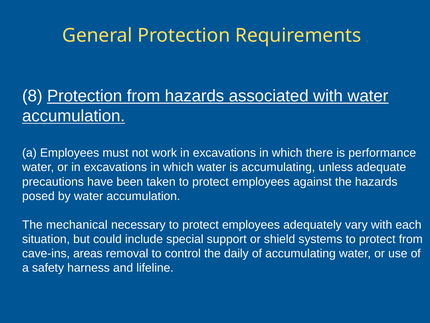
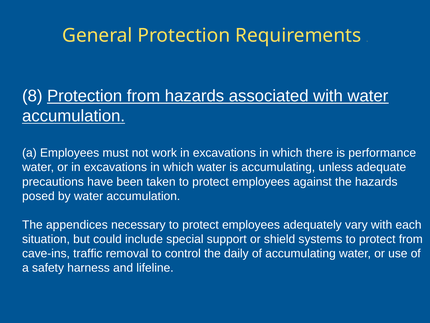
mechanical: mechanical -> appendices (77, 224)
areas: areas -> traffic (88, 253)
